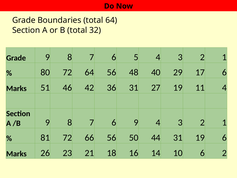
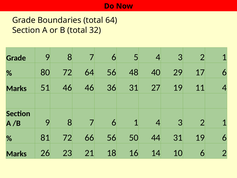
46 42: 42 -> 46 (89, 88)
6 9: 9 -> 1 (136, 122)
